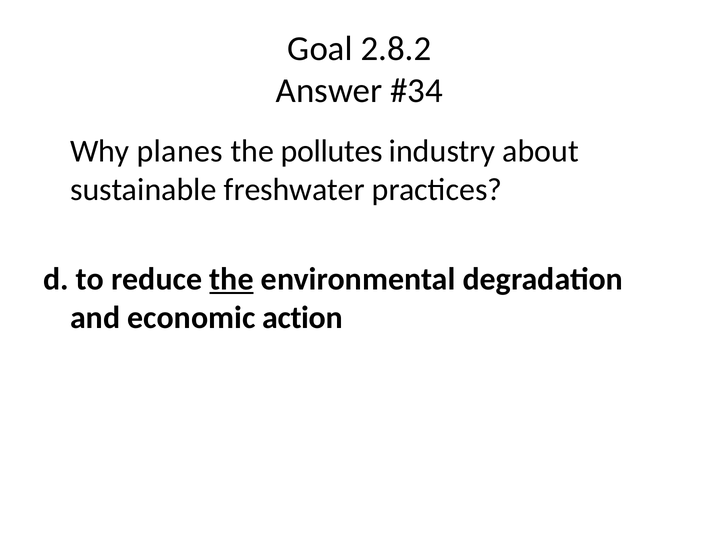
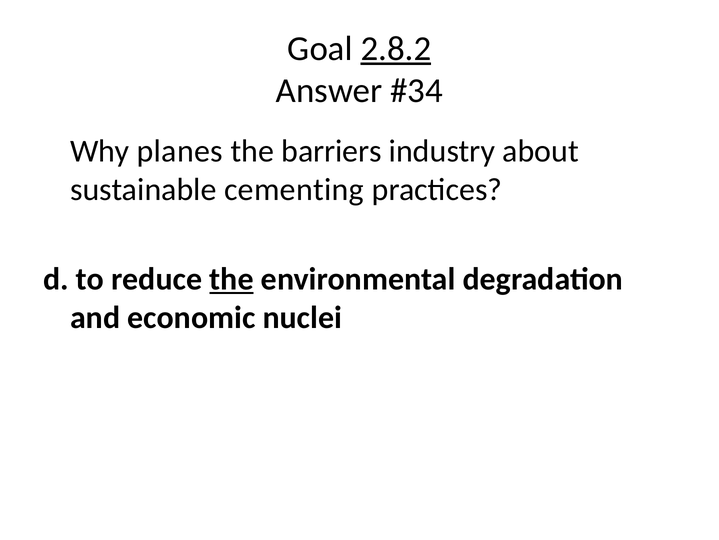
2.8.2 underline: none -> present (396, 49)
pollutes: pollutes -> barriers (332, 151)
freshwater: freshwater -> cementing (294, 189)
action: action -> nuclei (302, 317)
